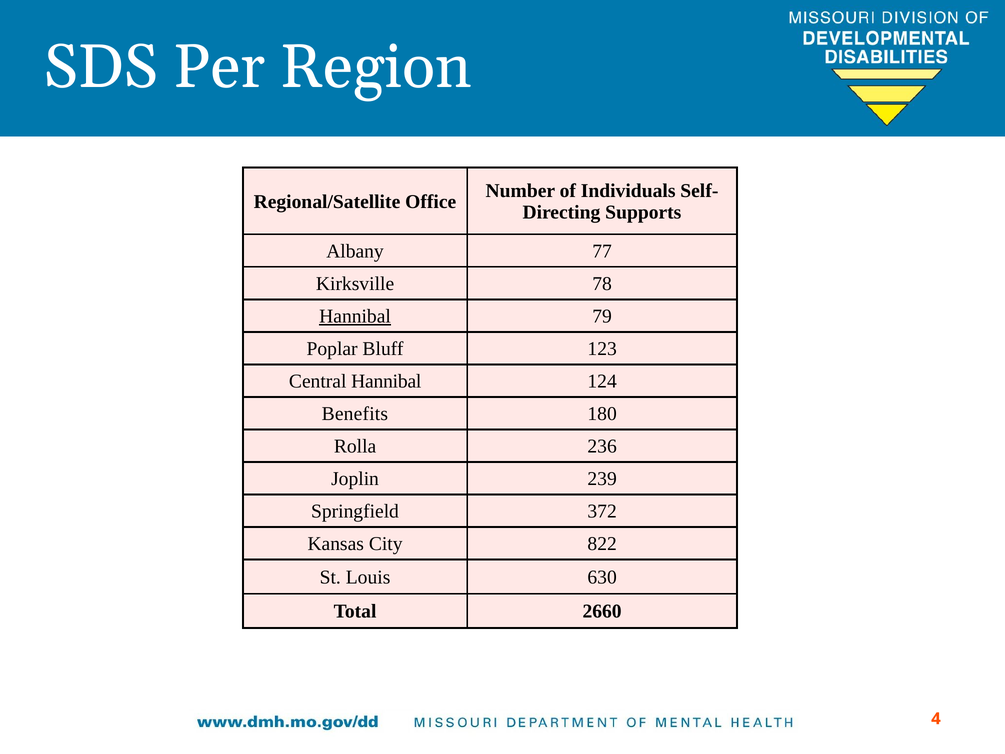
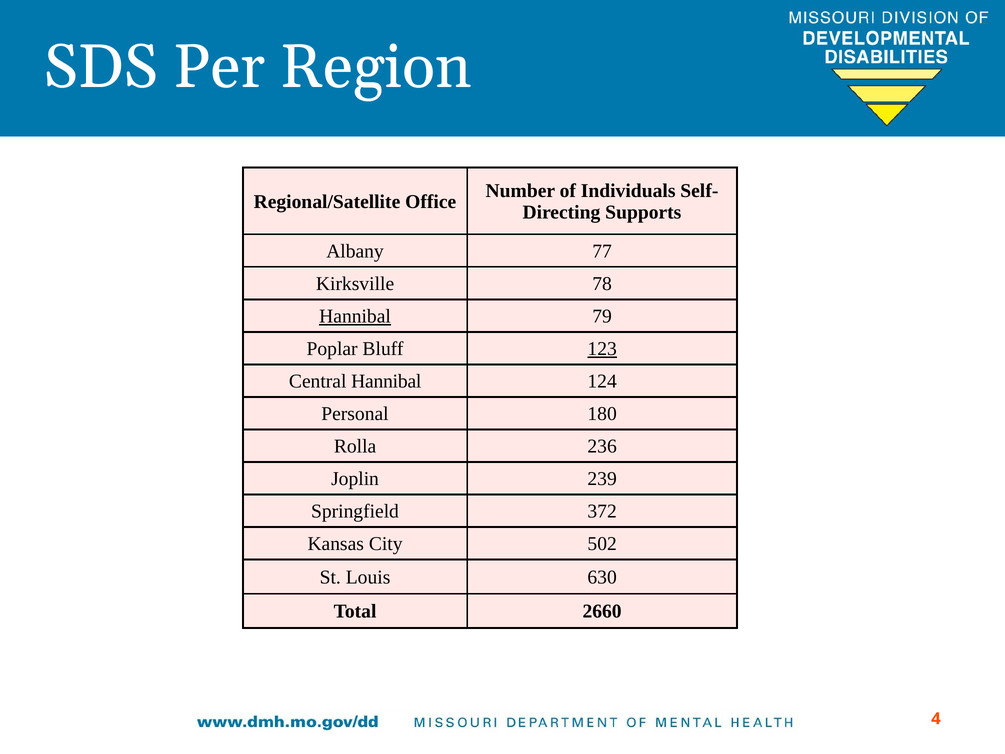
123 underline: none -> present (602, 349)
Benefits: Benefits -> Personal (355, 414)
822: 822 -> 502 (602, 544)
